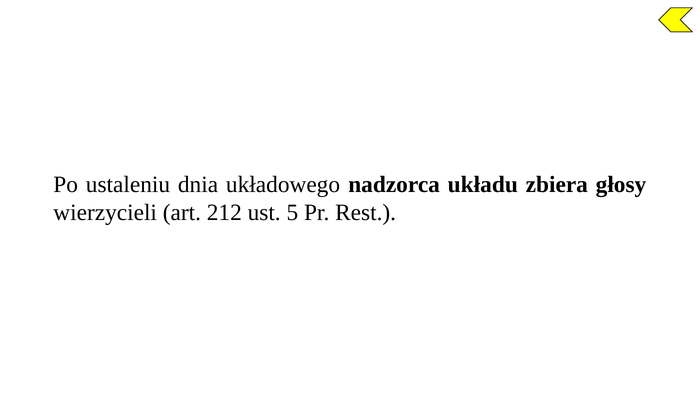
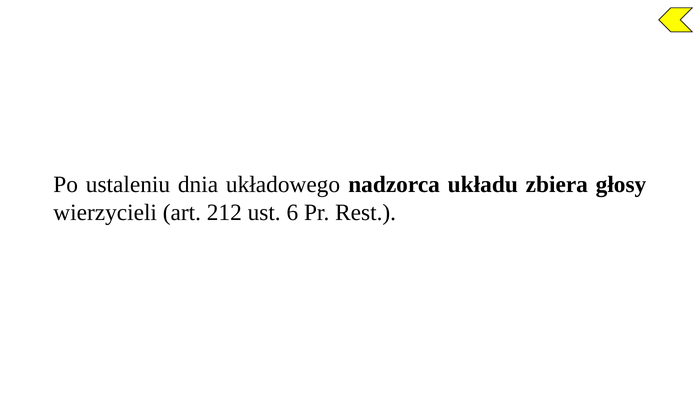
5: 5 -> 6 (292, 212)
